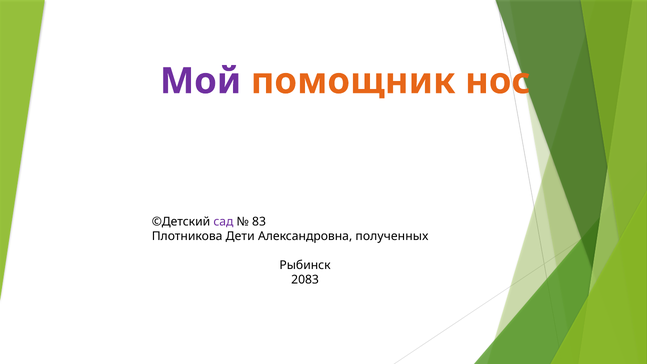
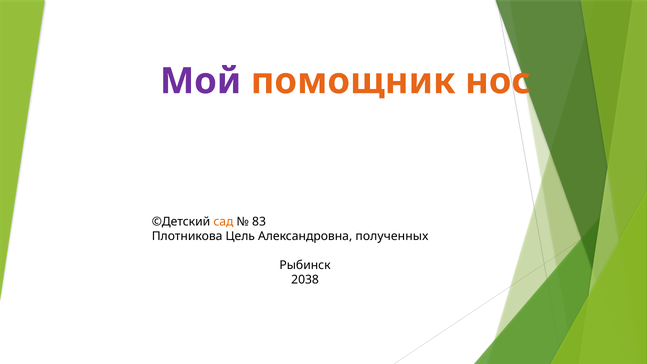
сад colour: purple -> orange (223, 222)
Дети: Дети -> Цель (240, 236)
2083: 2083 -> 2038 (305, 280)
